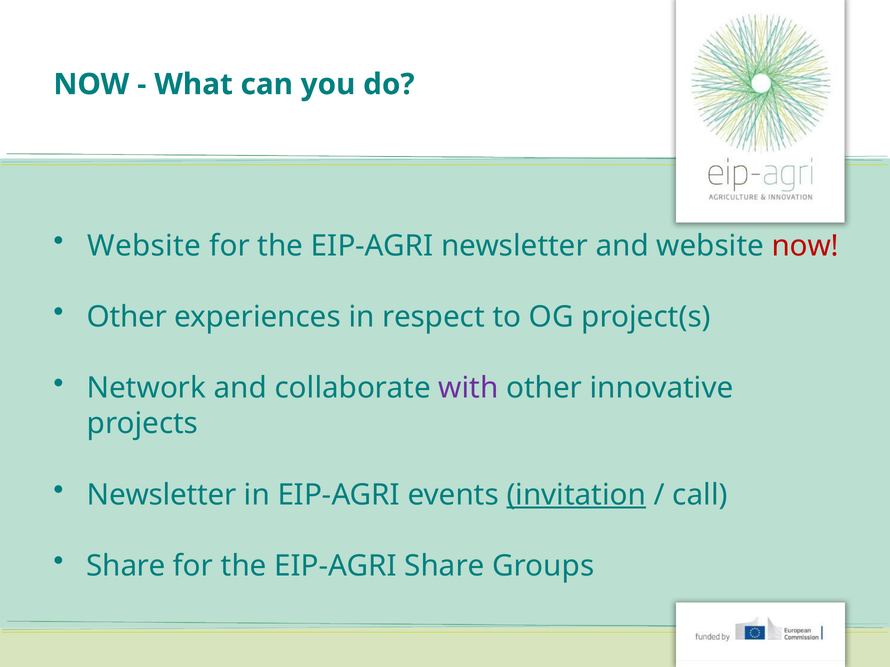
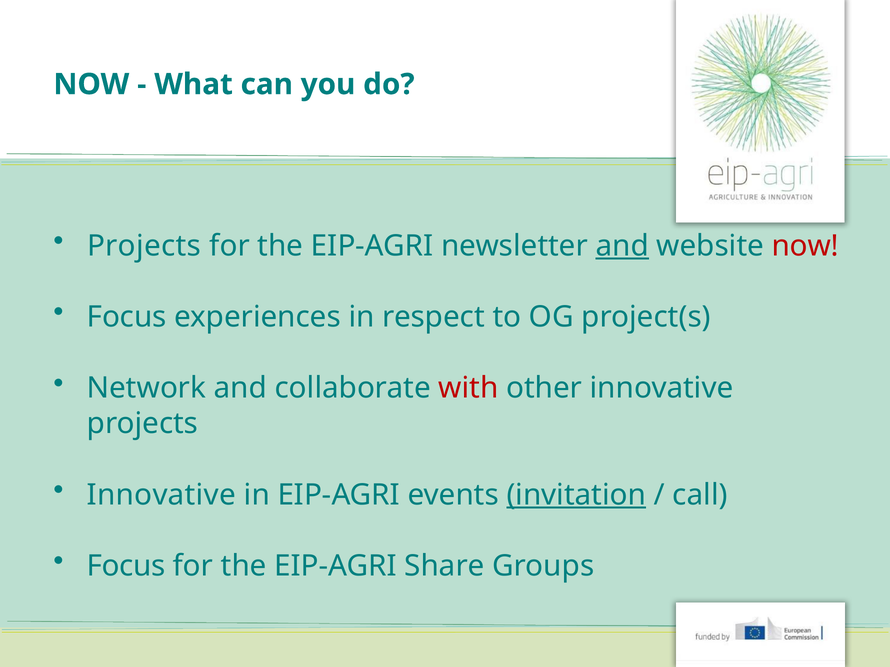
Website: Website -> Projects (144, 246)
and underline: none -> present (622, 246)
Other: Other -> Focus (127, 317)
with colour: purple -> red (468, 388)
Newsletter: Newsletter -> Innovative (161, 495)
Share: Share -> Focus (126, 566)
